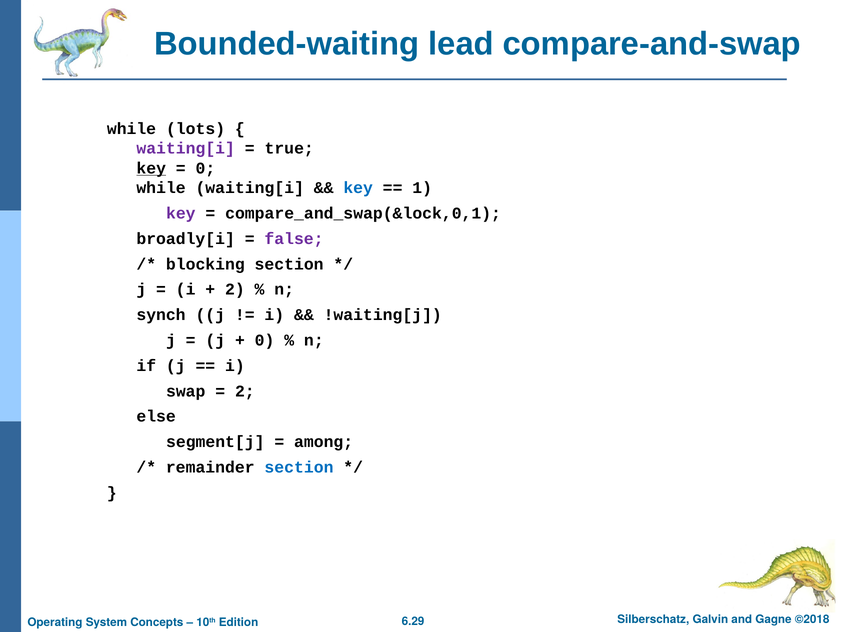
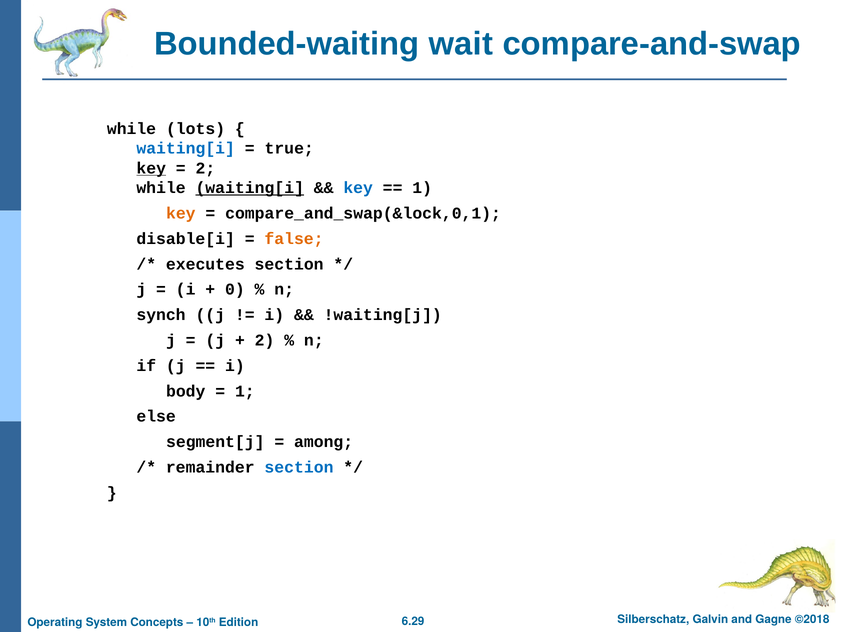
lead: lead -> wait (461, 44)
waiting[i colour: purple -> blue (186, 149)
0: 0 -> 2 (205, 168)
waiting[i underline: none -> present (250, 188)
key colour: purple -> orange (181, 213)
broadly[i: broadly[i -> disable[i (186, 239)
false colour: purple -> orange (294, 239)
blocking: blocking -> executes (205, 264)
2: 2 -> 0 (235, 290)
0: 0 -> 2 (265, 340)
swap: swap -> body (186, 391)
2: 2 -> 1 (245, 391)
